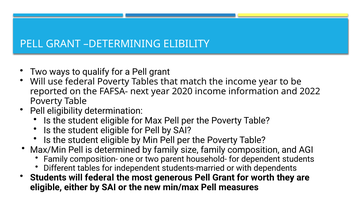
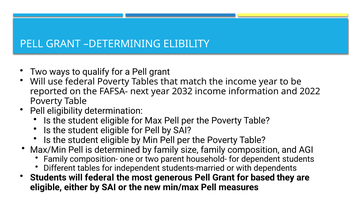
2020: 2020 -> 2032 (182, 91)
worth: worth -> based (263, 178)
